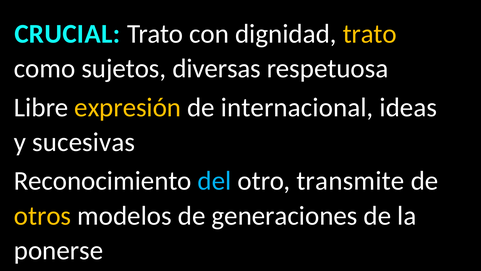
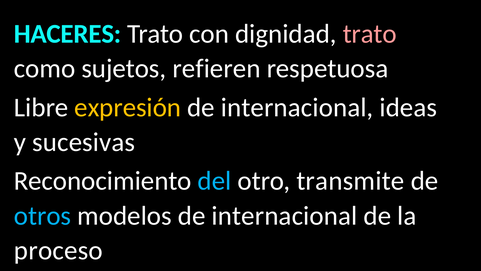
CRUCIAL: CRUCIAL -> HACERES (68, 34)
trato colour: yellow -> pink (370, 34)
diversas: diversas -> refieren (217, 69)
otros colour: yellow -> light blue (43, 215)
modelos de generaciones: generaciones -> internacional (284, 215)
ponerse: ponerse -> proceso (58, 250)
